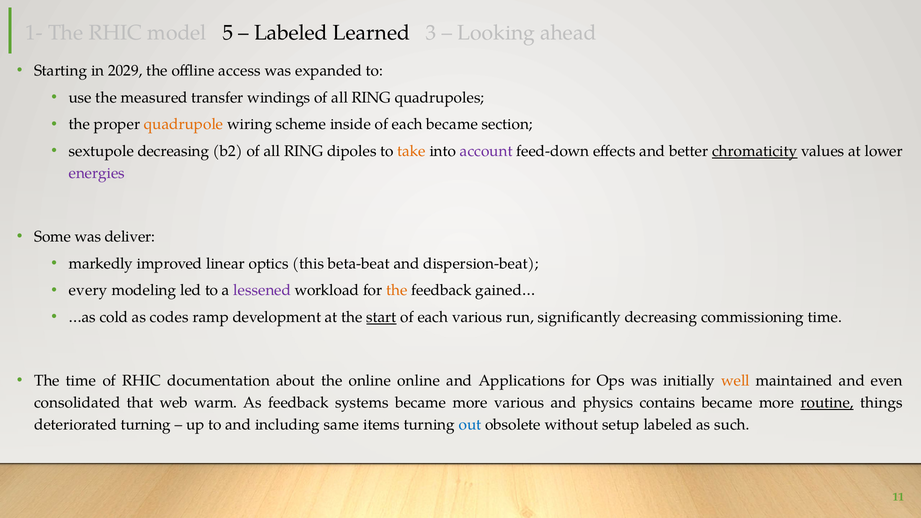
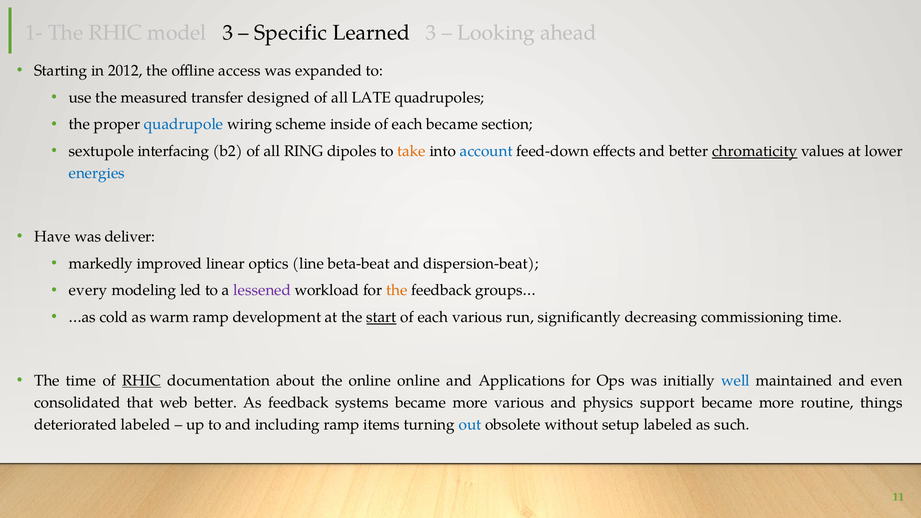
model 5: 5 -> 3 (228, 33)
Labeled: Labeled -> Specific (291, 33)
2029: 2029 -> 2012 (125, 71)
windings: windings -> designed (279, 98)
RING: RING -> LATE (371, 98)
quadrupole colour: orange -> blue (184, 124)
sextupole decreasing: decreasing -> interfacing (173, 151)
account colour: purple -> blue (486, 151)
energies colour: purple -> blue (97, 173)
Some: Some -> Have (53, 237)
this: this -> line (308, 264)
gained…: gained… -> groups… (506, 290)
codes: codes -> warm (169, 317)
RHIC underline: none -> present (142, 381)
well colour: orange -> blue (736, 381)
web warm: warm -> better (216, 403)
contains: contains -> support (667, 403)
routine underline: present -> none (827, 403)
deteriorated turning: turning -> labeled (146, 425)
including same: same -> ramp (342, 425)
